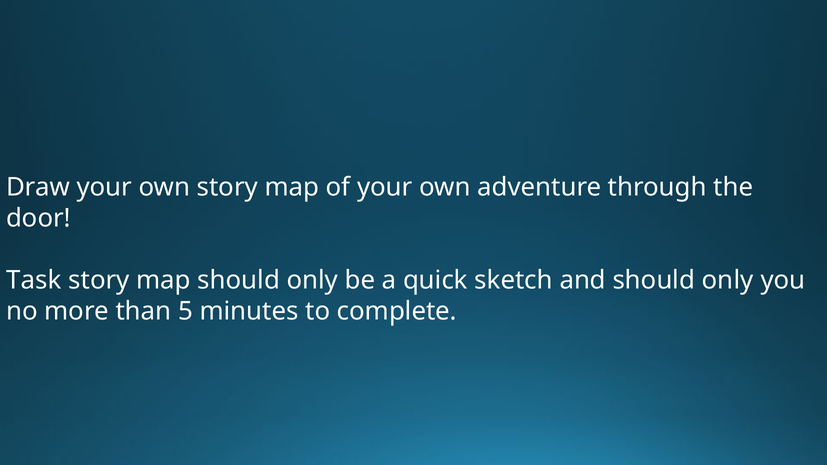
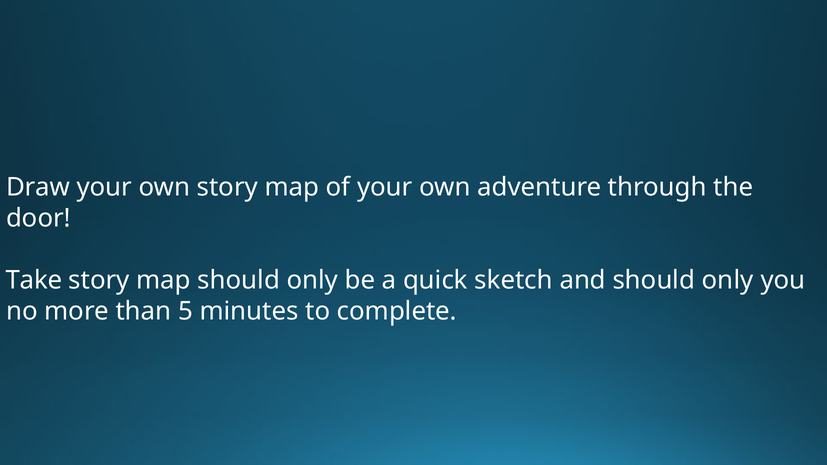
Task: Task -> Take (34, 280)
